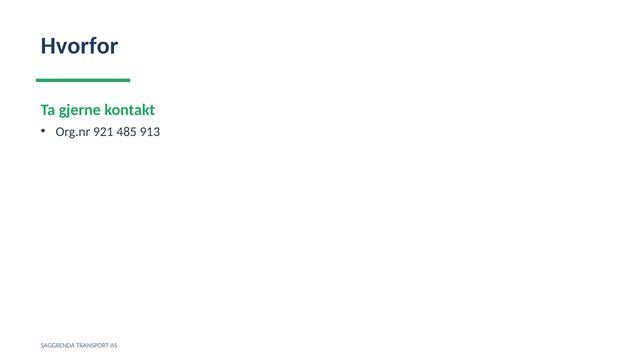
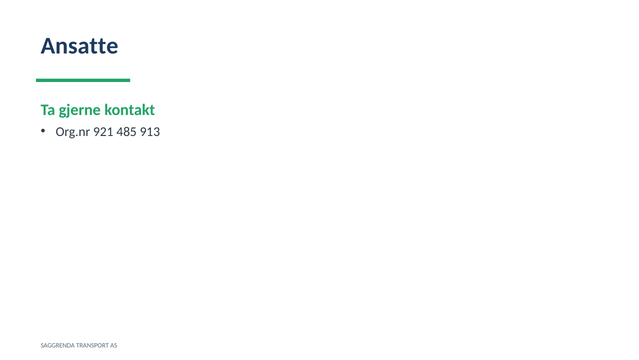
Hvorfor: Hvorfor -> Ansatte (80, 46)
